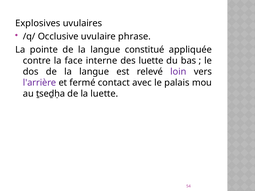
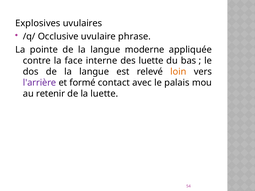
constitué: constitué -> moderne (145, 50)
loin colour: purple -> orange (178, 72)
fermé: fermé -> formé (83, 83)
ṯseḏḥa: ṯseḏḥa -> retenir (51, 94)
